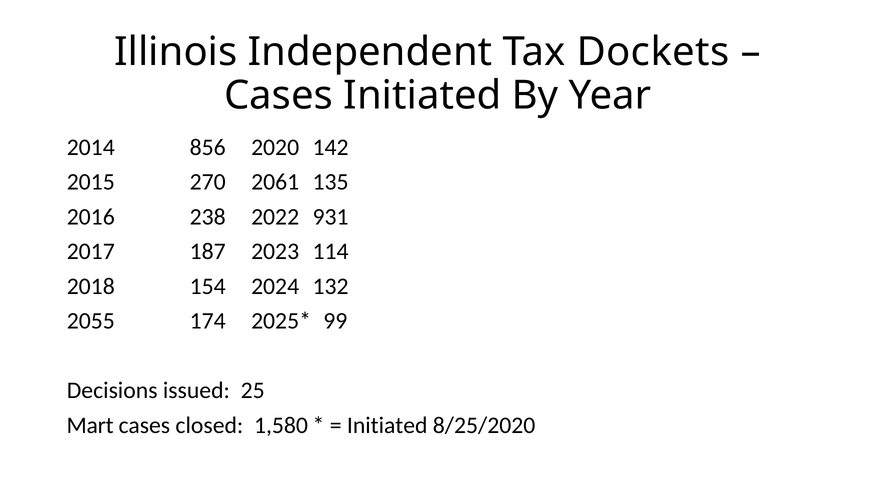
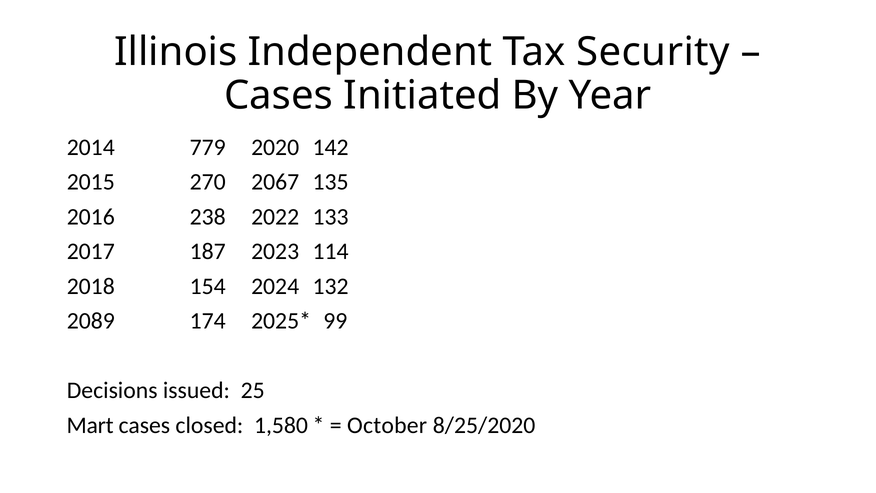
Dockets: Dockets -> Security (653, 52)
856: 856 -> 779 (208, 147)
2061: 2061 -> 2067 (275, 182)
931: 931 -> 133 (331, 217)
2055: 2055 -> 2089 (91, 321)
Initiated: Initiated -> October (387, 425)
